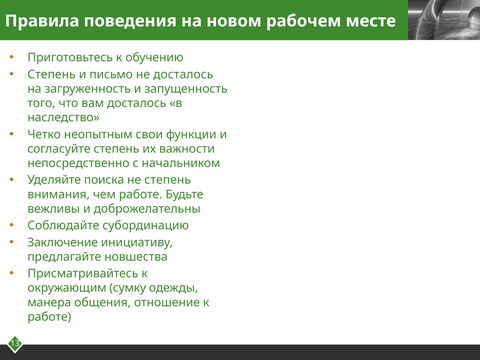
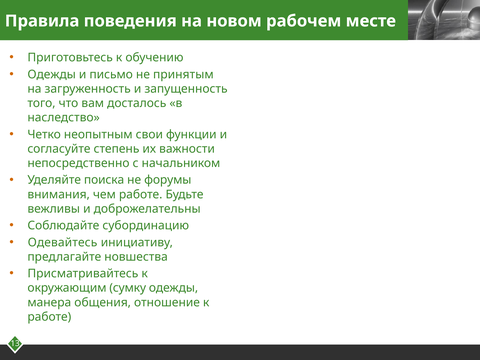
Степень: Степень -> Одежды (52, 74)
не досталось: досталось -> принятым (183, 74)
не степень: степень -> форумы (168, 180)
Заключение: Заключение -> Одевайтесь (62, 242)
